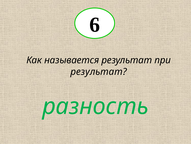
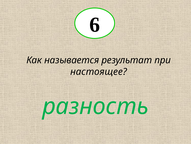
результат: результат -> настоящее (99, 71)
